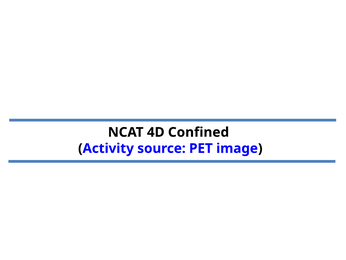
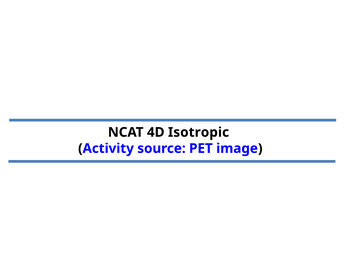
Confined: Confined -> Isotropic (199, 132)
